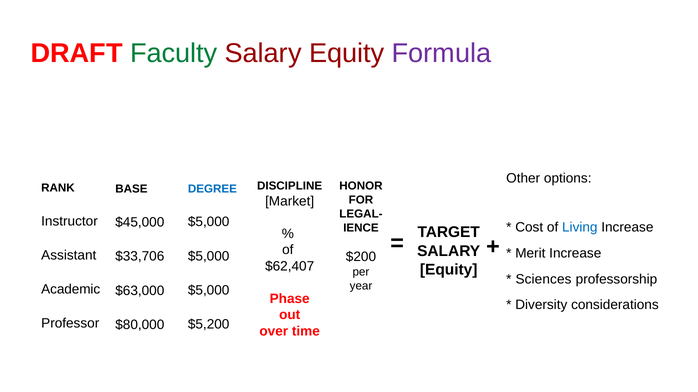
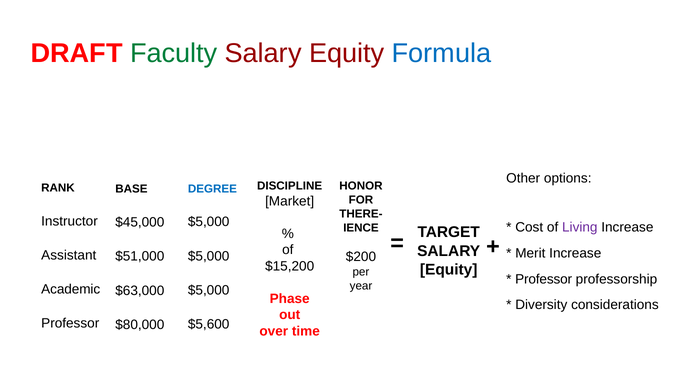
Formula colour: purple -> blue (441, 53)
LEGAL-: LEGAL- -> THERE- (361, 214)
Living colour: blue -> purple (580, 228)
$33,706: $33,706 -> $51,000 (140, 257)
$62,407: $62,407 -> $15,200 (290, 267)
Sciences: Sciences -> Professor (544, 280)
$5,200: $5,200 -> $5,600 (209, 325)
